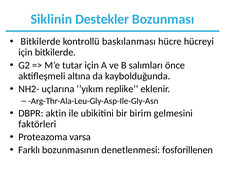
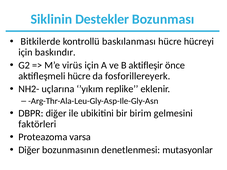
için bitkilerde: bitkilerde -> baskındır (55, 52)
tutar: tutar -> virüs (72, 65)
salımları: salımları -> aktifleşir (146, 65)
aktifleşmeli altına: altına -> hücre (79, 76)
kaybolduğunda: kaybolduğunda -> fosforillereyerk (138, 76)
DBPR aktin: aktin -> diğer (56, 113)
Farklı: Farklı -> Diğer (29, 150)
fosforillenen: fosforillenen -> mutasyonlar (188, 150)
